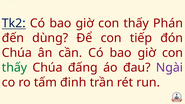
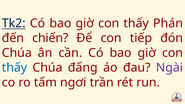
dùng: dùng -> chiến (50, 38)
thấy colour: green -> blue (14, 68)
đinh: đinh -> ngơi (73, 82)
